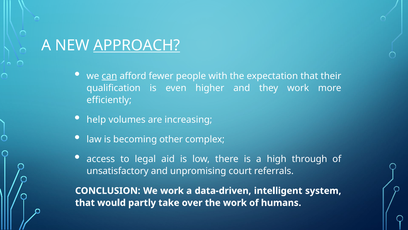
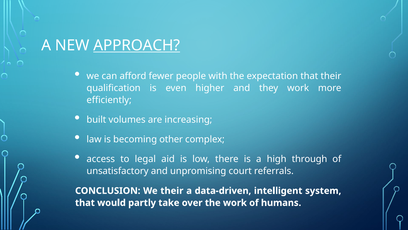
can underline: present -> none (109, 76)
help: help -> built (96, 119)
We work: work -> their (172, 190)
